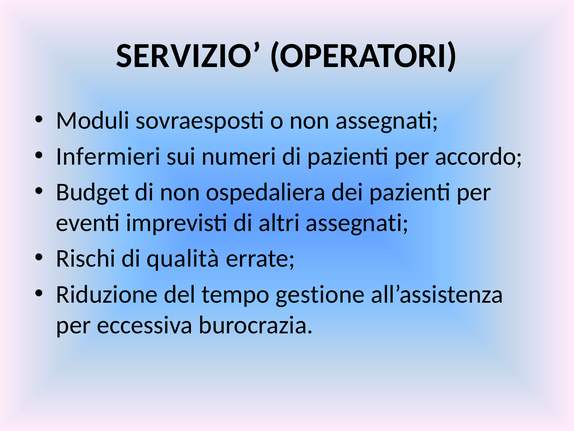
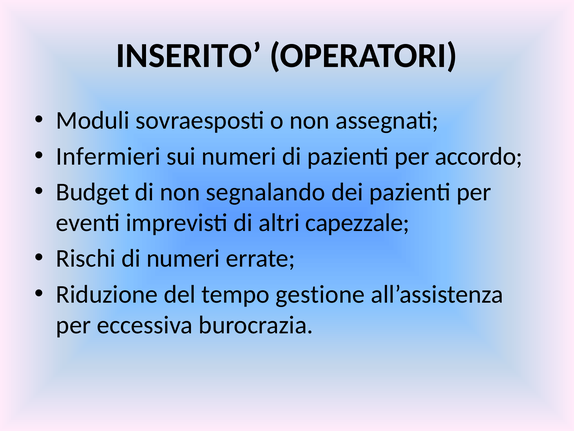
SERVIZIO: SERVIZIO -> INSERITO (189, 56)
ospedaliera: ospedaliera -> segnalando (266, 192)
altri assegnati: assegnati -> capezzale (357, 222)
di qualità: qualità -> numeri (183, 258)
